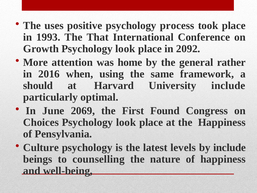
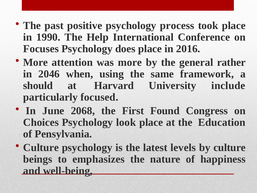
uses: uses -> past (54, 26)
1993: 1993 -> 1990 (48, 37)
That: That -> Help (98, 37)
Growth: Growth -> Focuses (41, 49)
look: look -> does (125, 49)
2092: 2092 -> 2016 (188, 49)
was home: home -> more (130, 62)
2016: 2016 -> 2046 (49, 74)
optimal: optimal -> focused (99, 97)
2069: 2069 -> 2068 (83, 111)
the Happiness: Happiness -> Education (222, 122)
by include: include -> culture (230, 147)
counselling: counselling -> emphasizes (99, 159)
